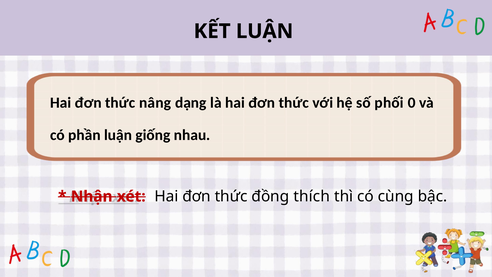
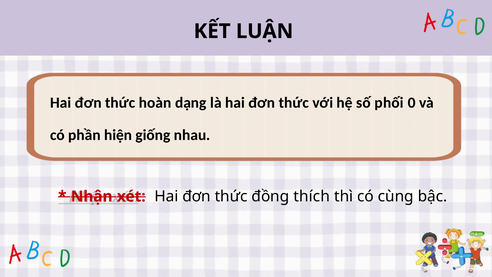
nâng: nâng -> hoàn (155, 103)
phần luận: luận -> hiện (118, 135)
